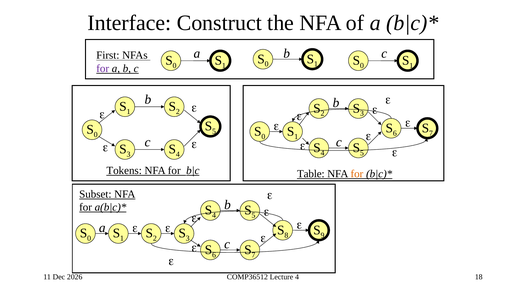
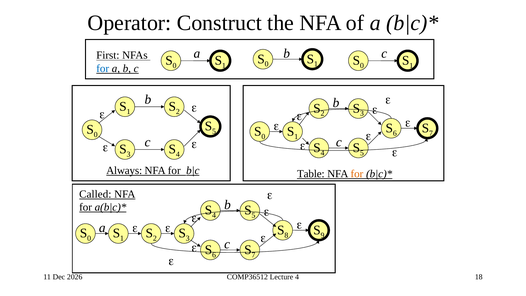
Interface: Interface -> Operator (129, 23)
for colour: purple -> blue (103, 68)
Tokens: Tokens -> Always (124, 170)
Subset: Subset -> Called (95, 194)
